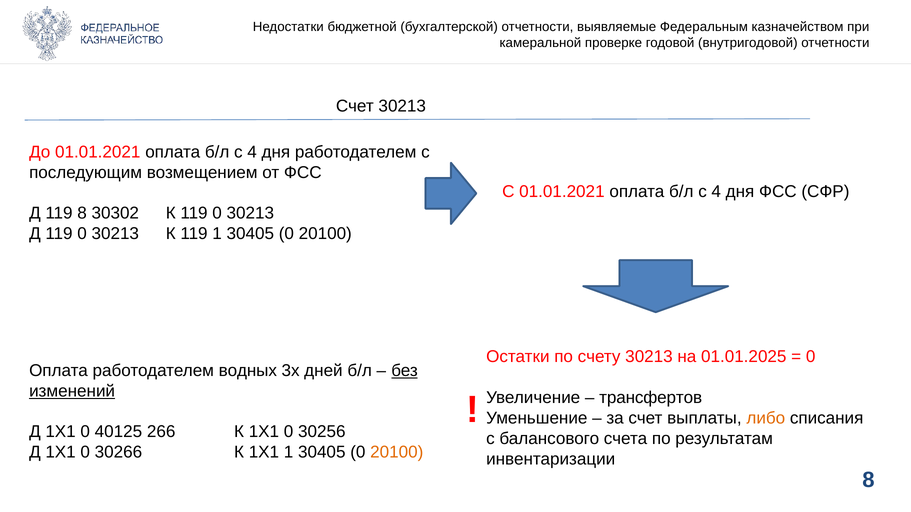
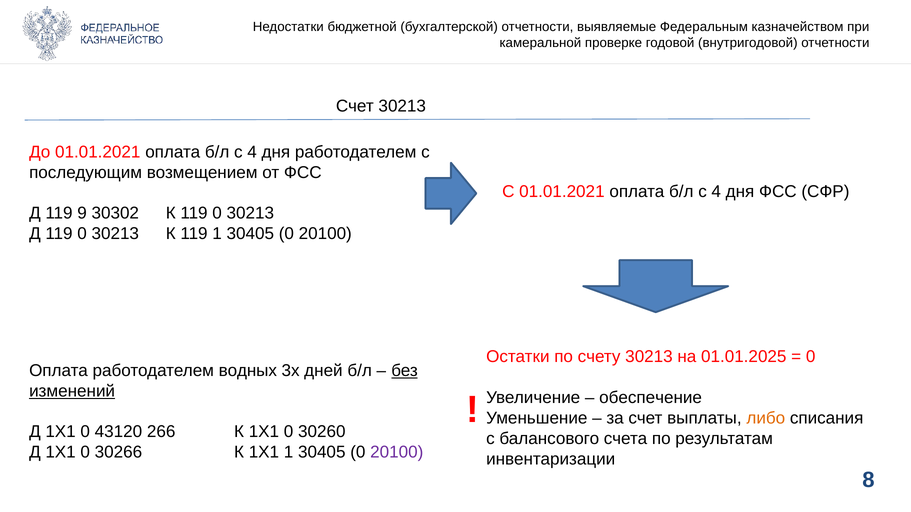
119 8: 8 -> 9 (82, 214)
трансфертов: трансфертов -> обеспечение (651, 398)
40125: 40125 -> 43120 (118, 432)
30256: 30256 -> 30260 (322, 432)
20100 colour: orange -> purple (397, 453)
